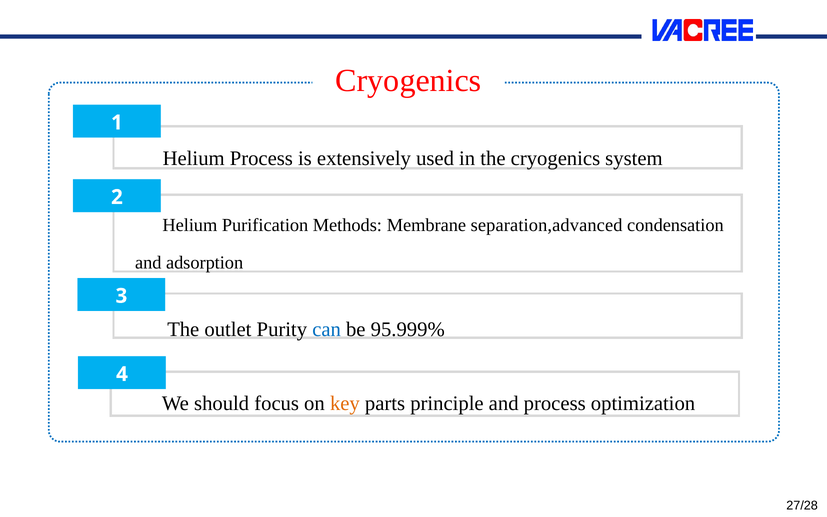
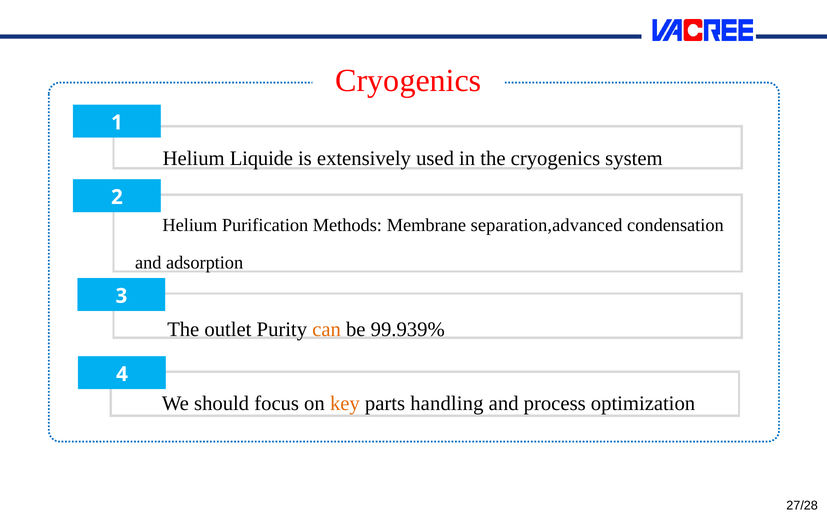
Helium Process: Process -> Liquide (261, 158)
can colour: blue -> orange (327, 330)
95.999%: 95.999% -> 99.939% (408, 330)
principle: principle -> handling (447, 403)
